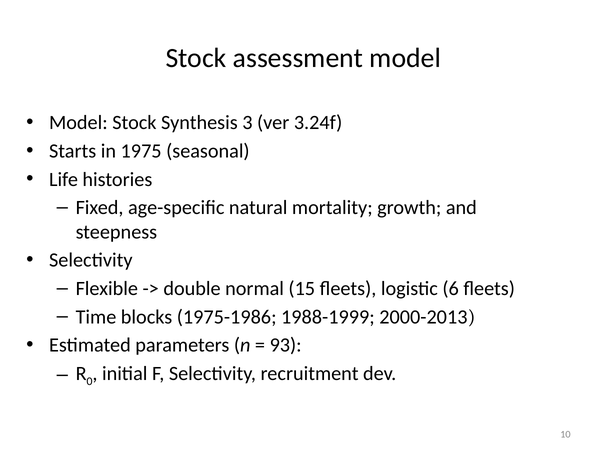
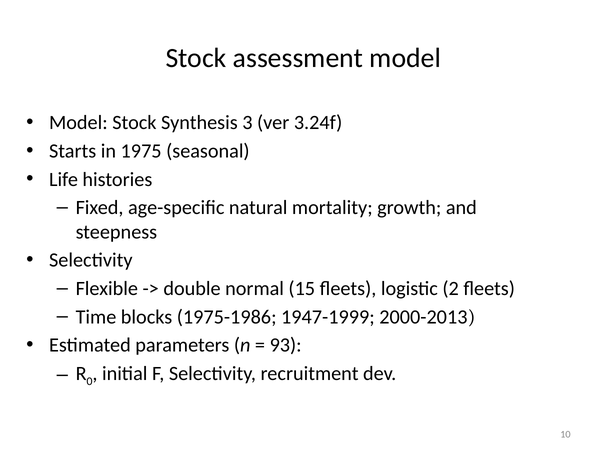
6: 6 -> 2 (451, 289)
1988-1999: 1988-1999 -> 1947-1999 (328, 317)
